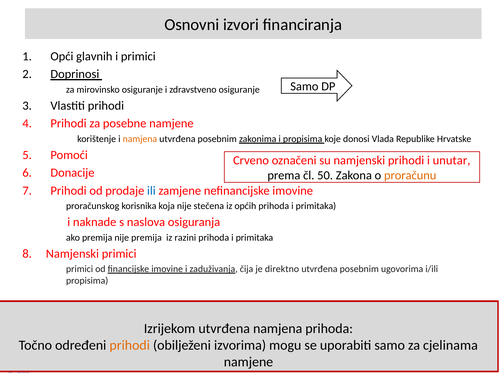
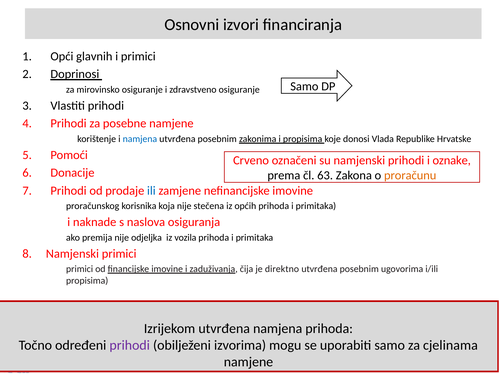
namjena colour: orange -> blue (140, 139)
unutar: unutar -> oznake (452, 160)
50: 50 -> 63 (325, 175)
nije premija: premija -> odjeljka (147, 238)
razini: razini -> vozila (185, 238)
prihodi colour: orange -> purple (130, 345)
